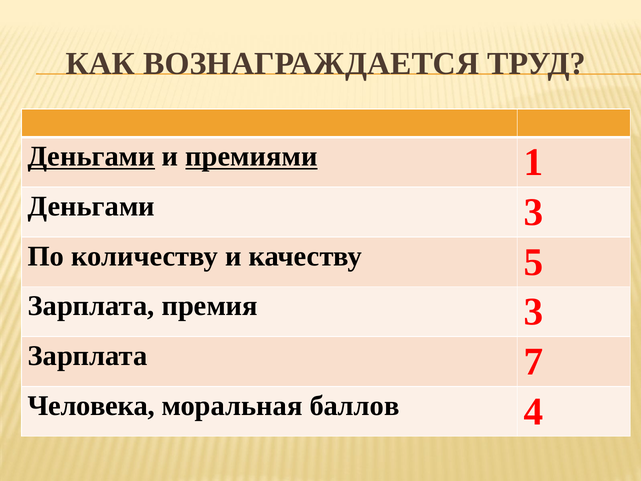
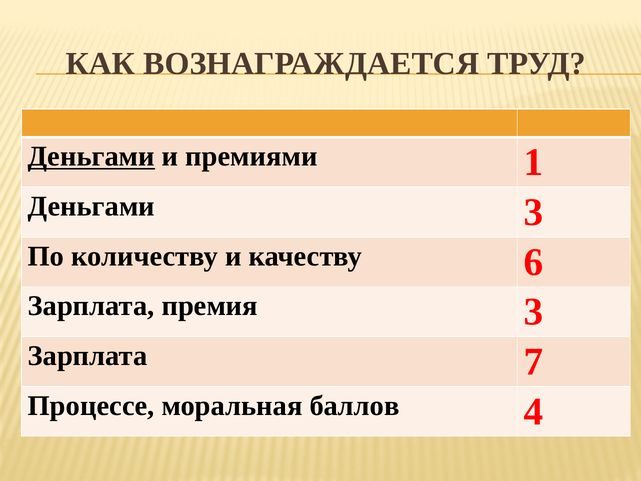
премиями underline: present -> none (251, 156)
5: 5 -> 6 (534, 262)
Человека: Человека -> Процессе (91, 406)
